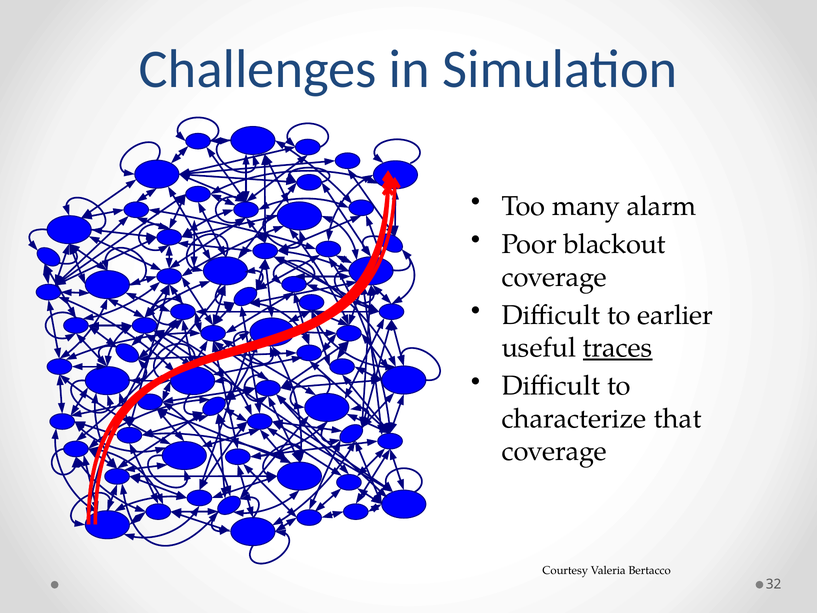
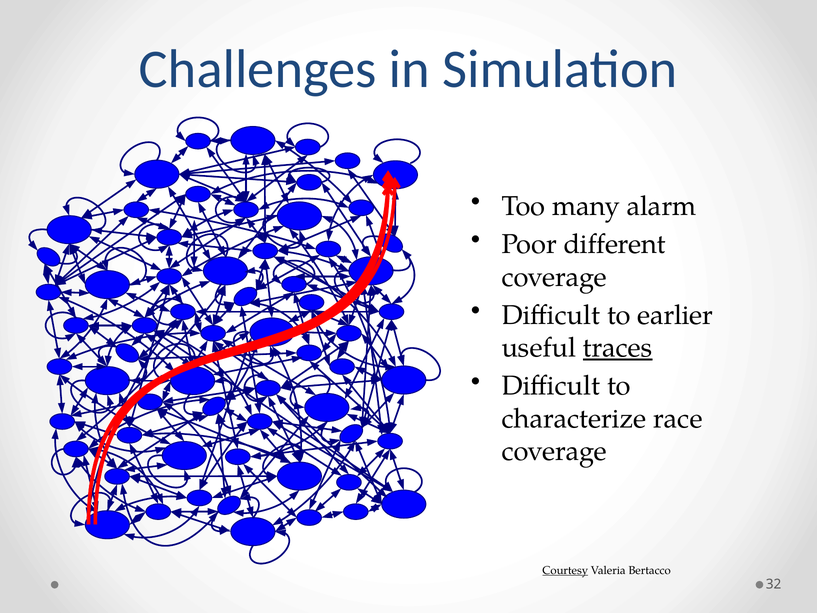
blackout: blackout -> different (615, 244)
that: that -> race (678, 418)
Courtesy underline: none -> present (565, 570)
